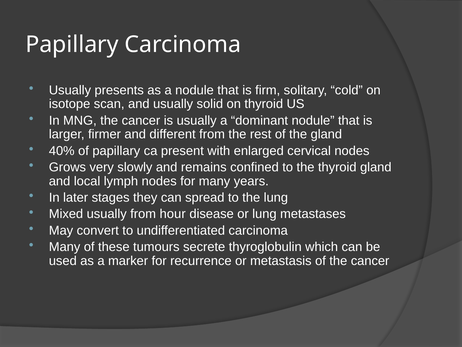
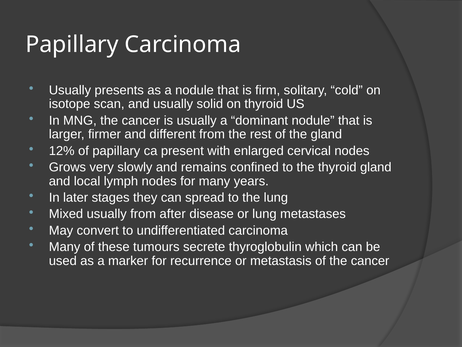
40%: 40% -> 12% (62, 151)
hour: hour -> after (173, 214)
